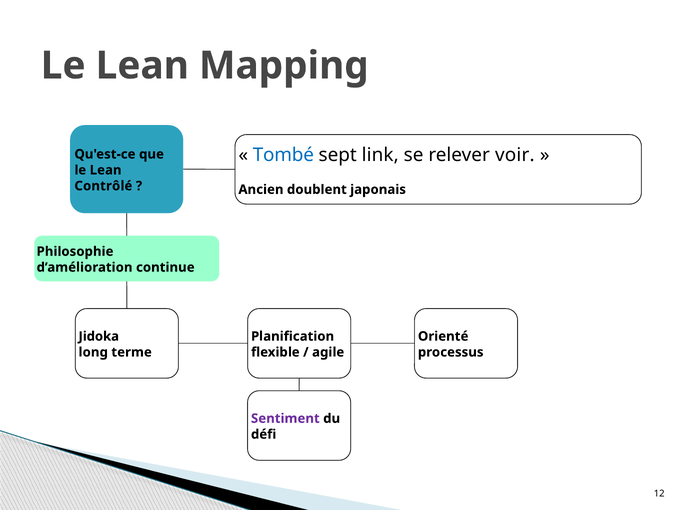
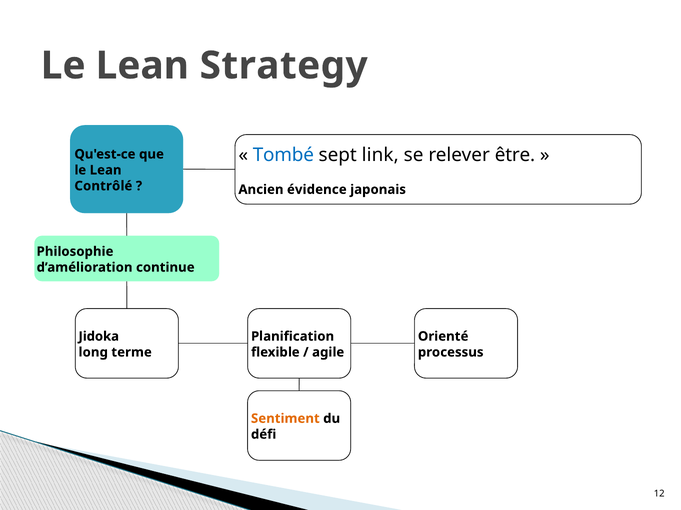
Mapping: Mapping -> Strategy (284, 66)
voir: voir -> être (515, 155)
doublent: doublent -> évidence (317, 190)
Sentiment colour: purple -> orange (285, 419)
